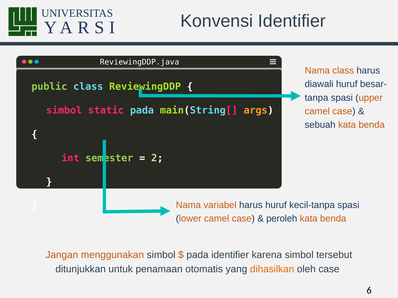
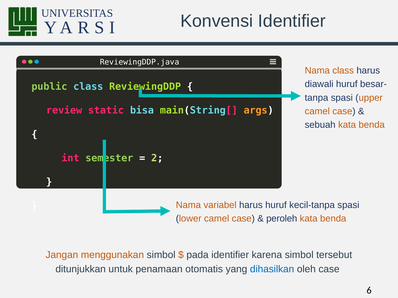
simbol: simbol -> review (64, 111)
static pada: pada -> bisa (142, 111)
dihasilkan colour: orange -> blue (272, 270)
